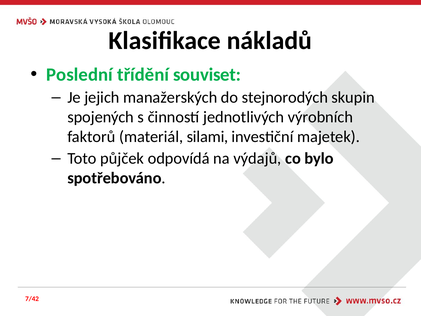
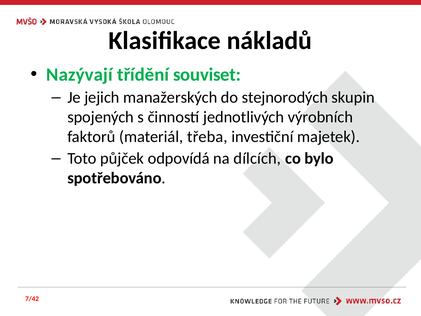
Poslední: Poslední -> Nazývají (80, 74)
silami: silami -> třeba (207, 137)
výdajů: výdajů -> dílcích (257, 158)
